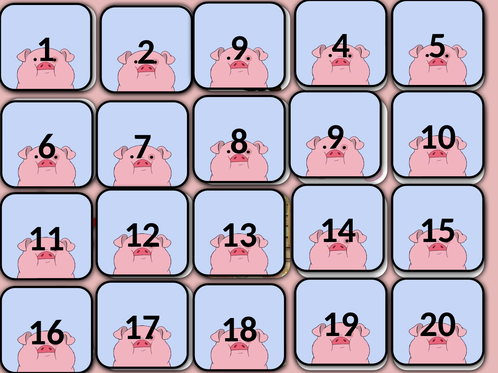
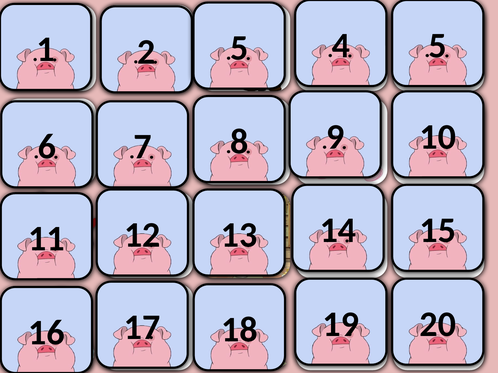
9: 9 -> 5 (239, 48)
